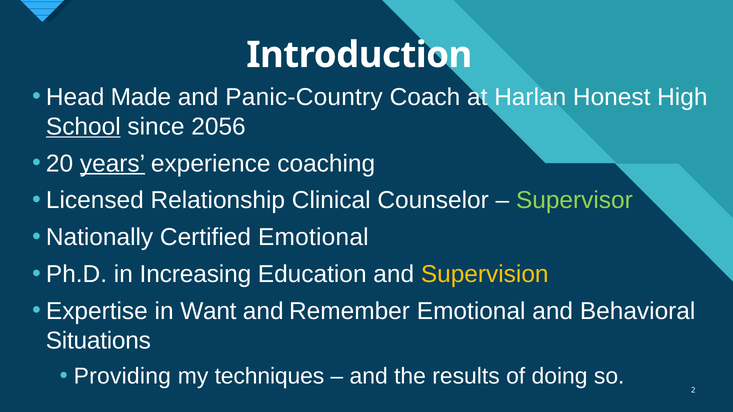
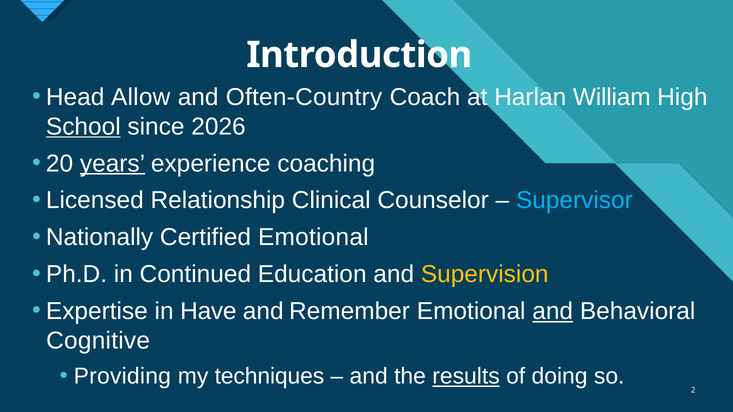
Made: Made -> Allow (141, 97)
Panic-Country: Panic-Country -> Often-Country (304, 97)
Honest: Honest -> William (612, 97)
2056: 2056 -> 2026 (219, 127)
Supervisor colour: light green -> light blue (574, 201)
Increasing: Increasing -> Continued (195, 274)
Want: Want -> Have (208, 311)
and underline: none -> present (553, 311)
Situations: Situations -> Cognitive (98, 341)
results underline: none -> present (466, 377)
